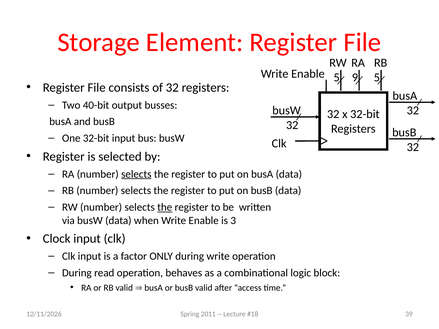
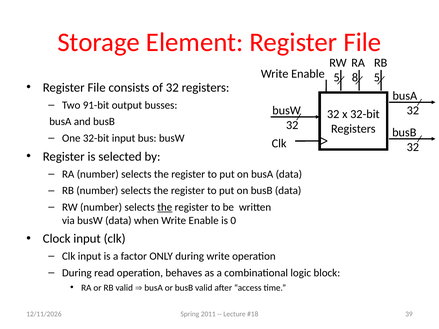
9: 9 -> 8 (355, 78)
40-bit: 40-bit -> 91-bit (96, 105)
selects underline: present -> none (136, 174)
3: 3 -> 0 (233, 221)
